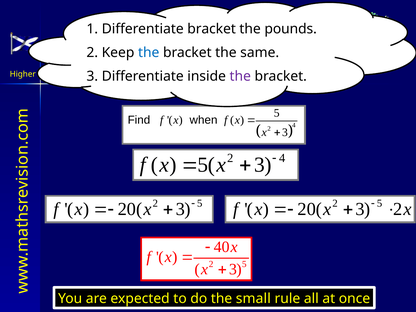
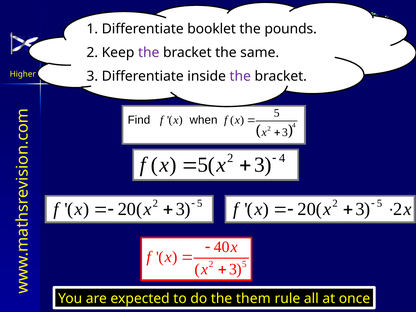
Differentiate bracket: bracket -> booklet (212, 29)
the colour: blue -> purple (149, 53)
small: small -> them (253, 299)
